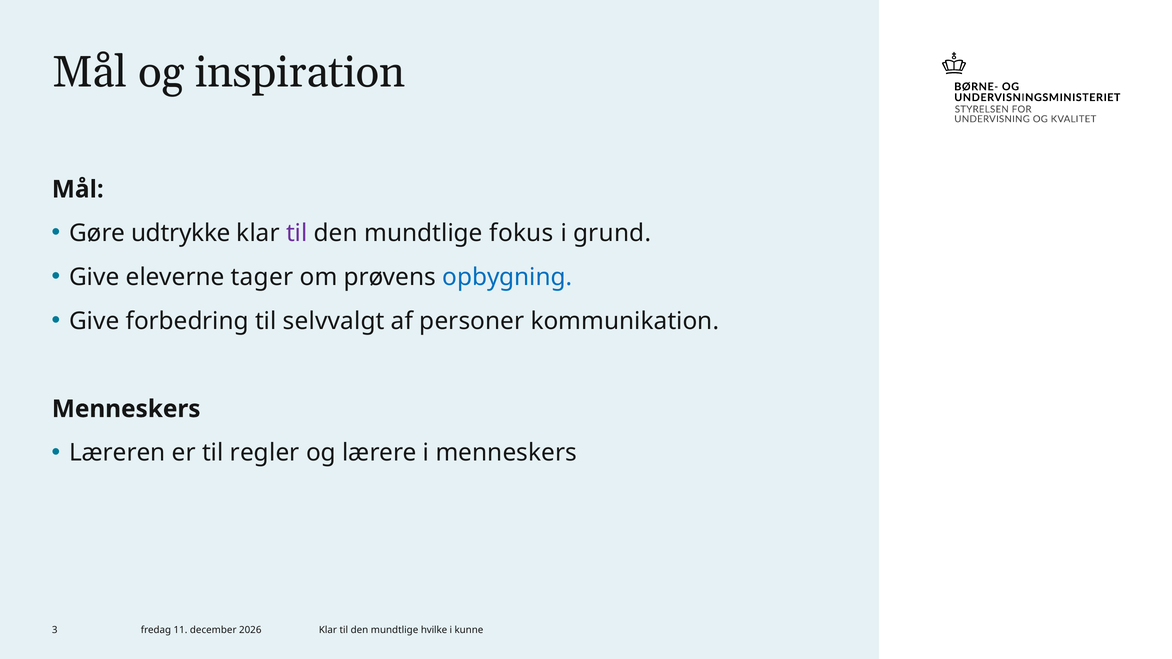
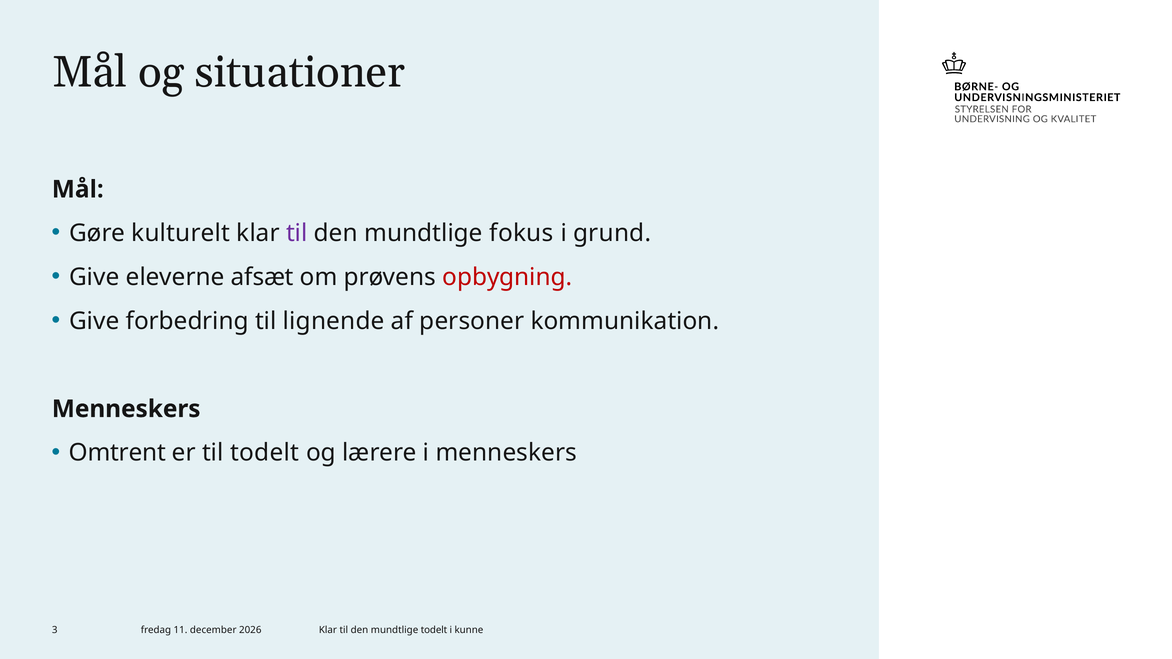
inspiration: inspiration -> situationer (300, 72)
udtrykke: udtrykke -> kulturelt (181, 233)
tager: tager -> afsæt (262, 277)
opbygning colour: blue -> red (507, 277)
selvvalgt: selvvalgt -> lignende (334, 321)
Læreren: Læreren -> Omtrent (117, 453)
til regler: regler -> todelt (265, 453)
mundtlige hvilke: hvilke -> todelt (434, 630)
